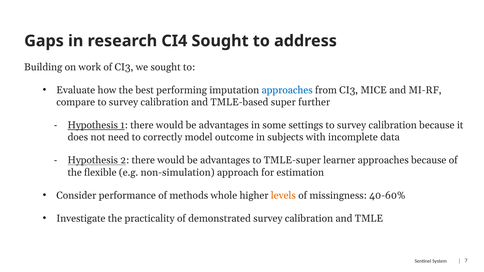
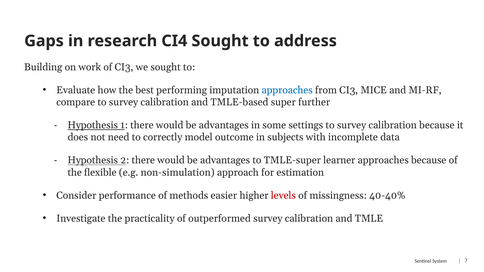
whole: whole -> easier (224, 196)
levels colour: orange -> red (283, 196)
40-60%: 40-60% -> 40-40% (387, 196)
demonstrated: demonstrated -> outperformed (219, 219)
